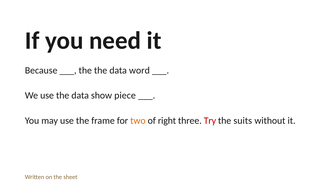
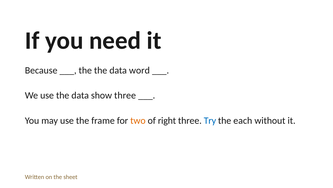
show piece: piece -> three (125, 95)
Try colour: red -> blue (210, 120)
suits: suits -> each (243, 120)
